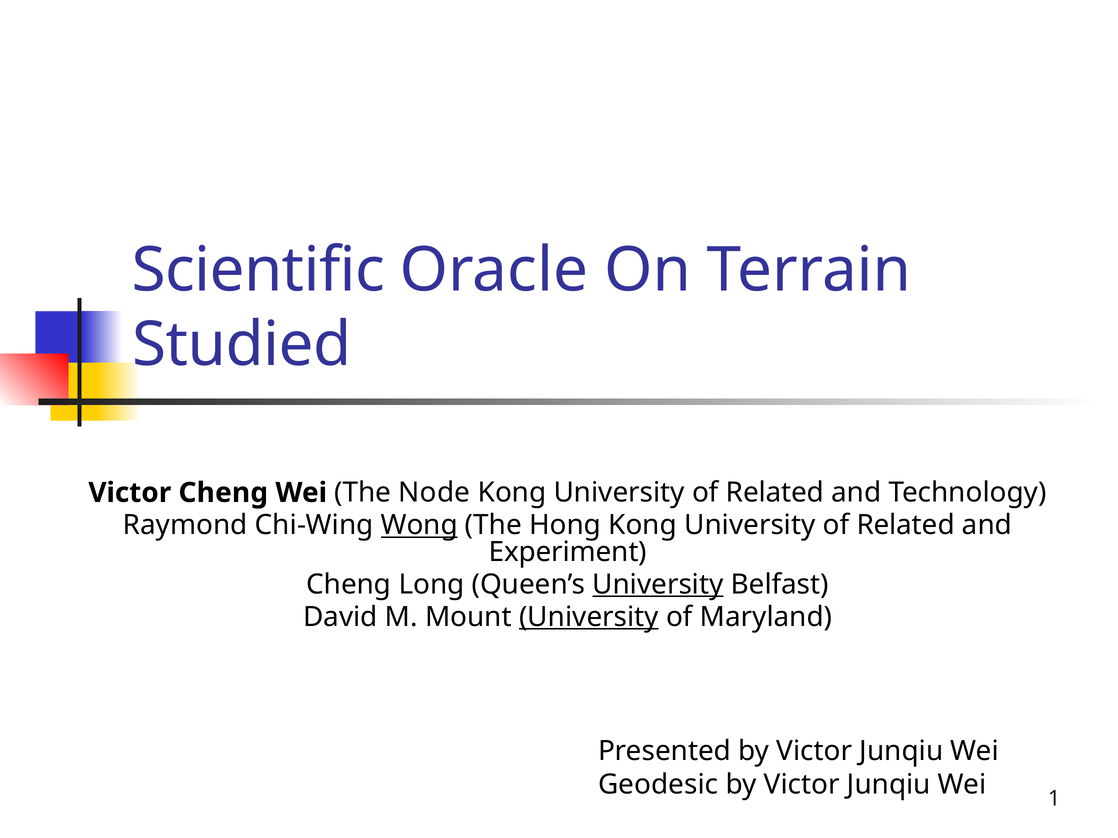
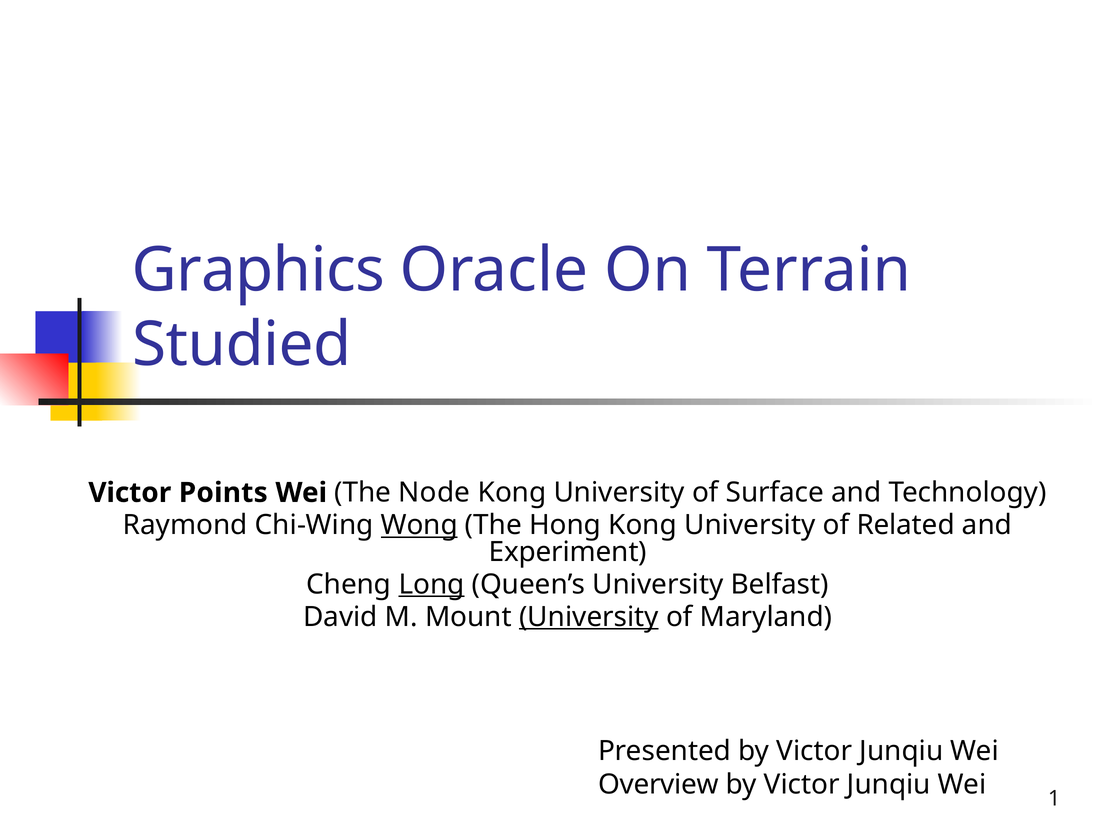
Scientific: Scientific -> Graphics (258, 271)
Victor Cheng: Cheng -> Points (223, 493)
Related: Related -> Surface (775, 493)
Long underline: none -> present (432, 585)
University underline: present -> none (658, 585)
Geodesic: Geodesic -> Overview (658, 785)
